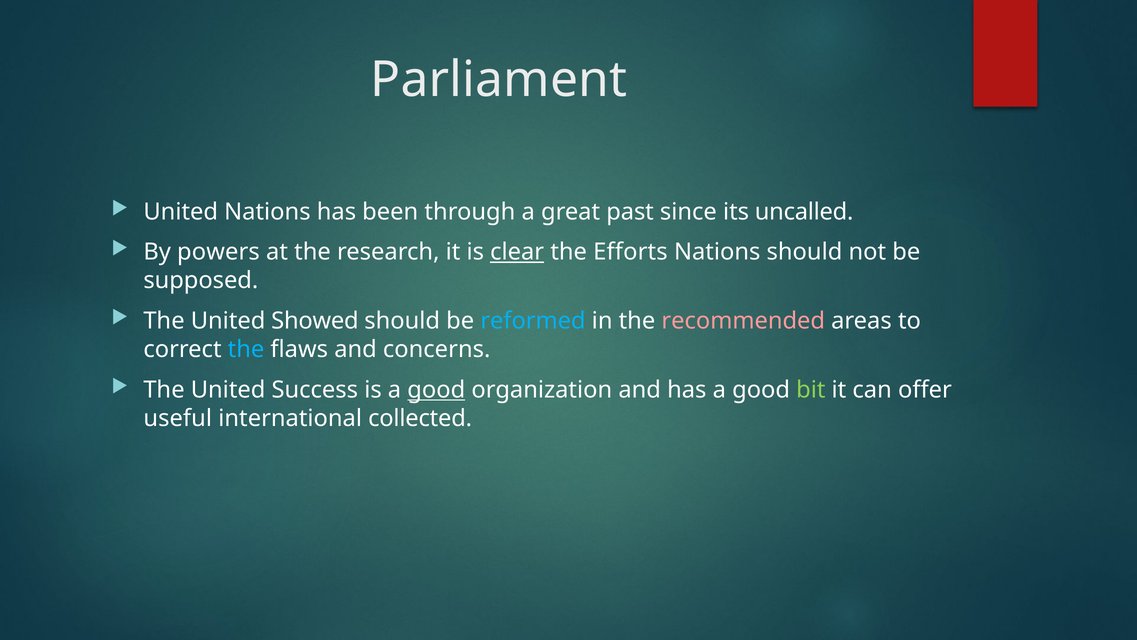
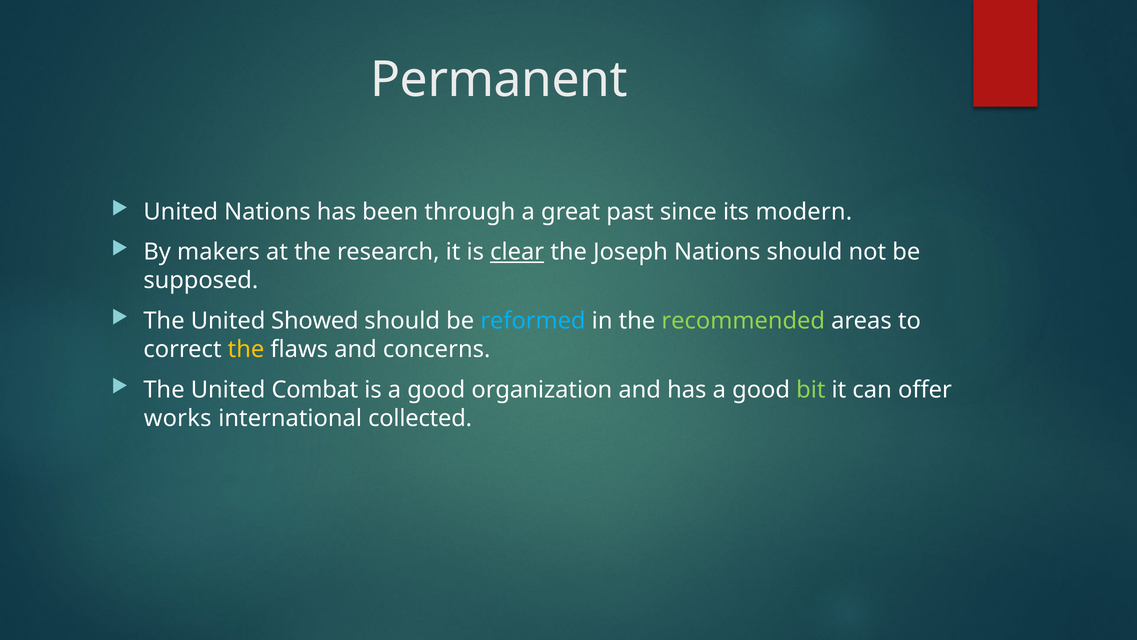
Parliament: Parliament -> Permanent (499, 80)
uncalled: uncalled -> modern (804, 212)
powers: powers -> makers (218, 252)
Efforts: Efforts -> Joseph (631, 252)
recommended colour: pink -> light green (743, 321)
the colour: light blue -> yellow (246, 349)
Success: Success -> Combat (315, 390)
good underline: present -> none (436, 390)
useful: useful -> works (178, 418)
